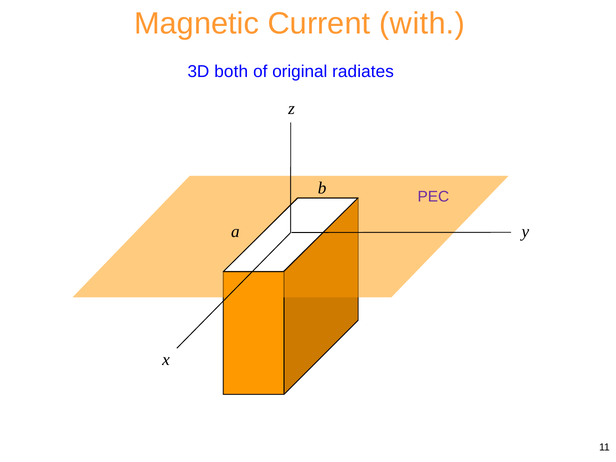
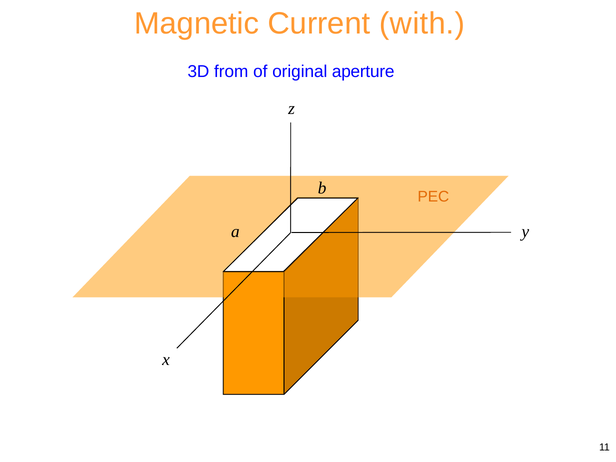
both: both -> from (231, 72)
radiates: radiates -> aperture (363, 72)
PEC colour: purple -> orange (433, 197)
